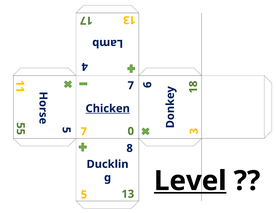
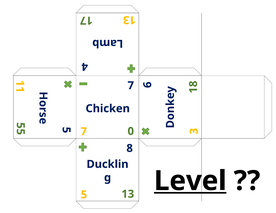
Chicken underline: present -> none (108, 109)
